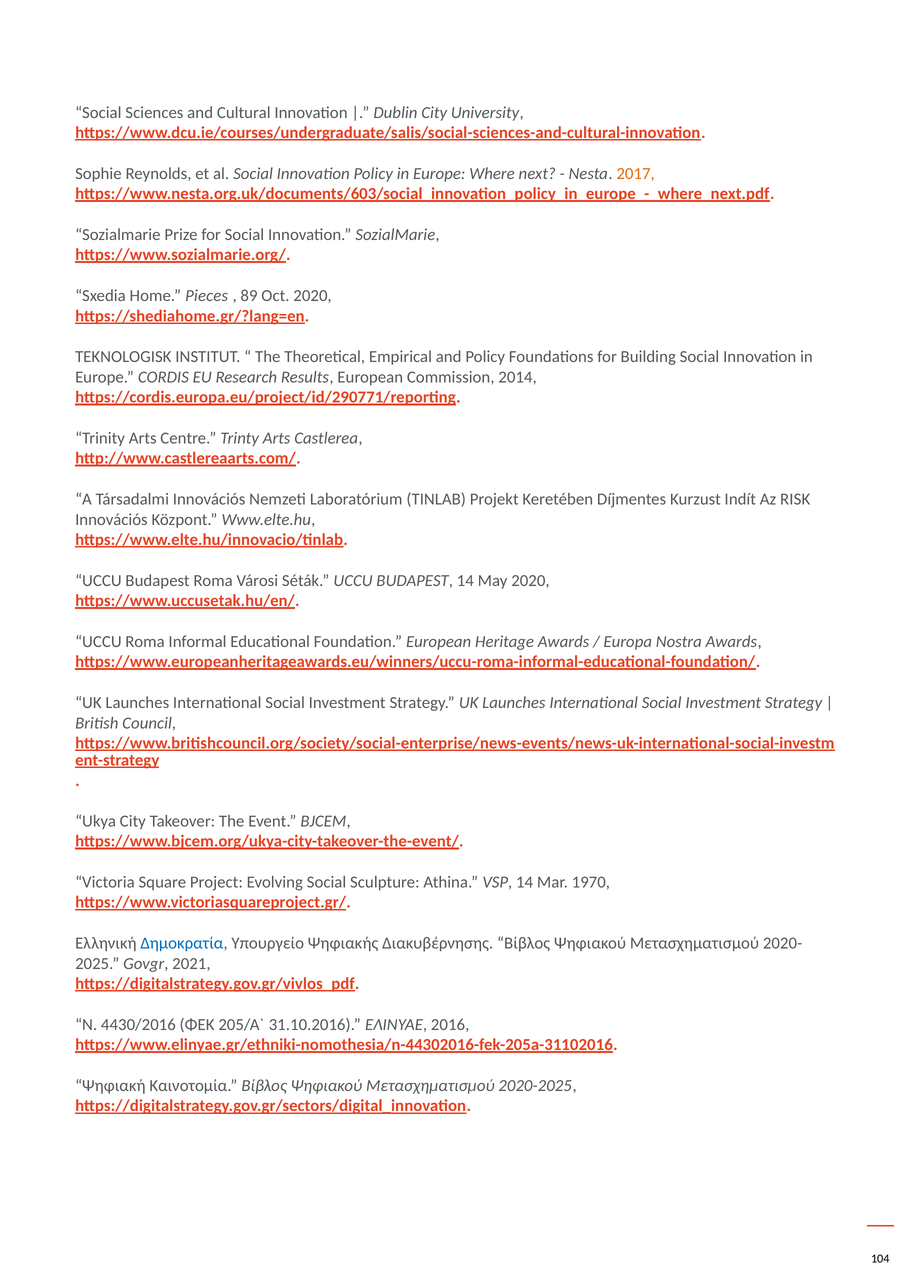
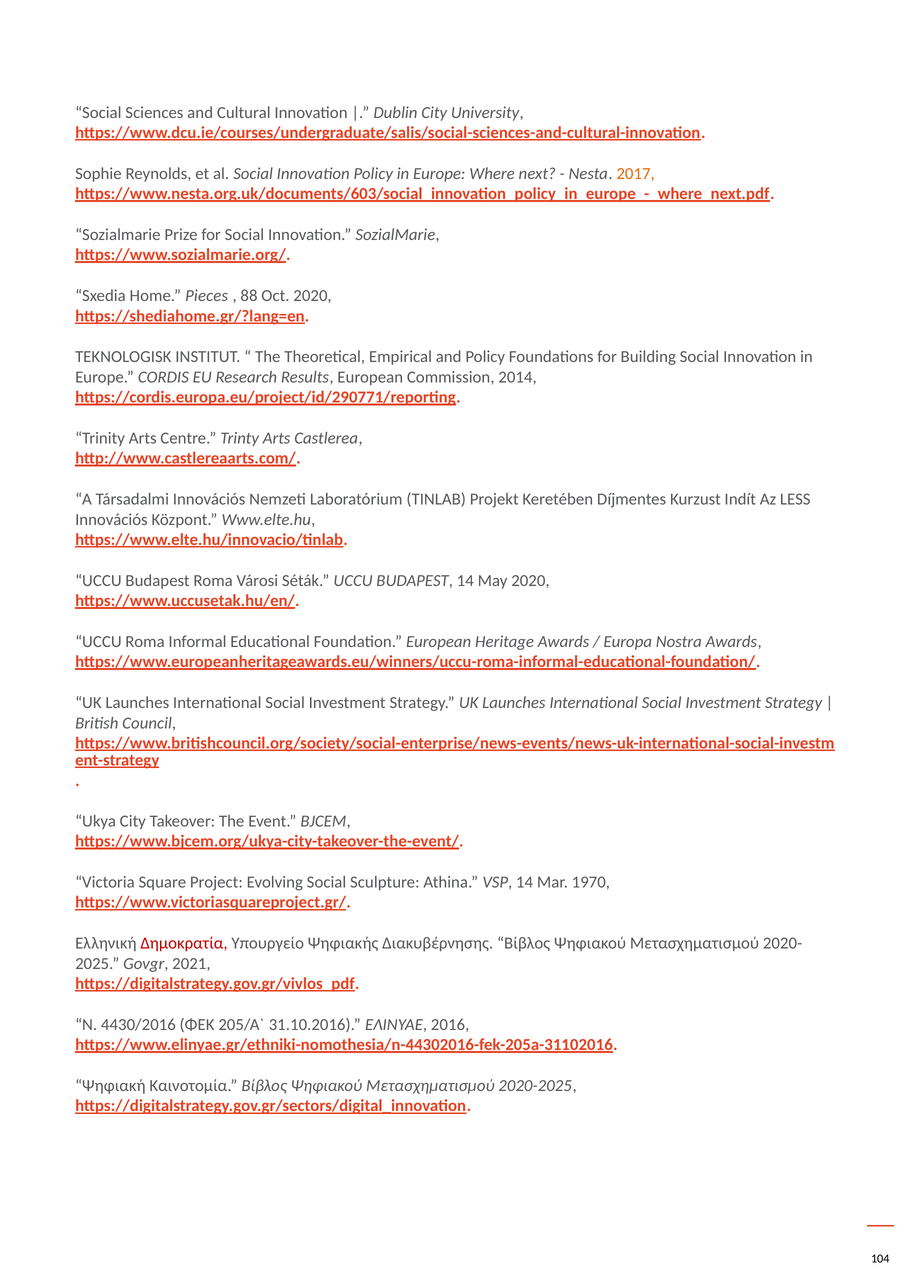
89: 89 -> 88 (249, 296)
RISK: RISK -> LESS (795, 499)
Δημοκρατία colour: blue -> red (184, 943)
